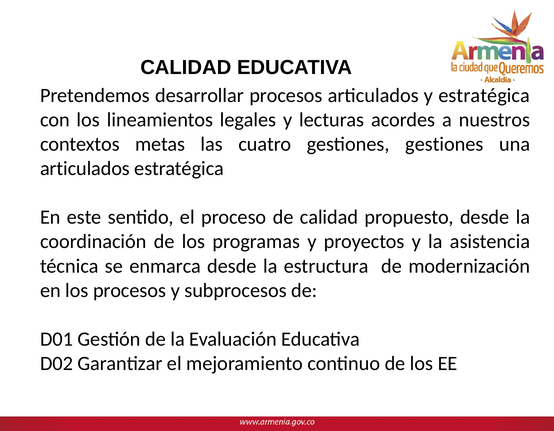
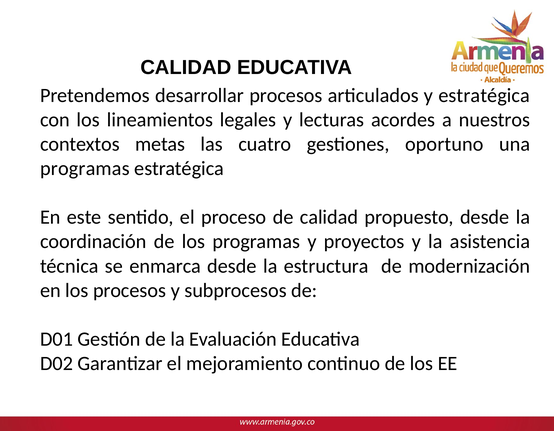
gestiones gestiones: gestiones -> oportuno (444, 144)
articulados: articulados -> programas (85, 169)
